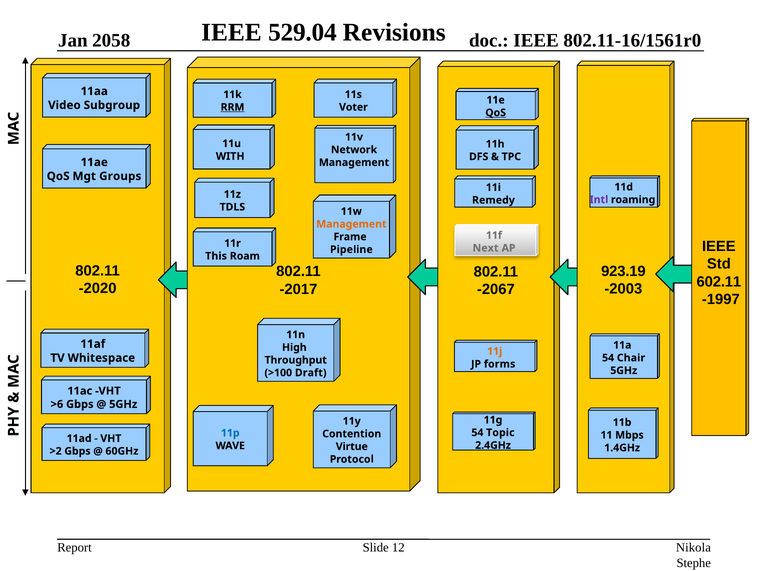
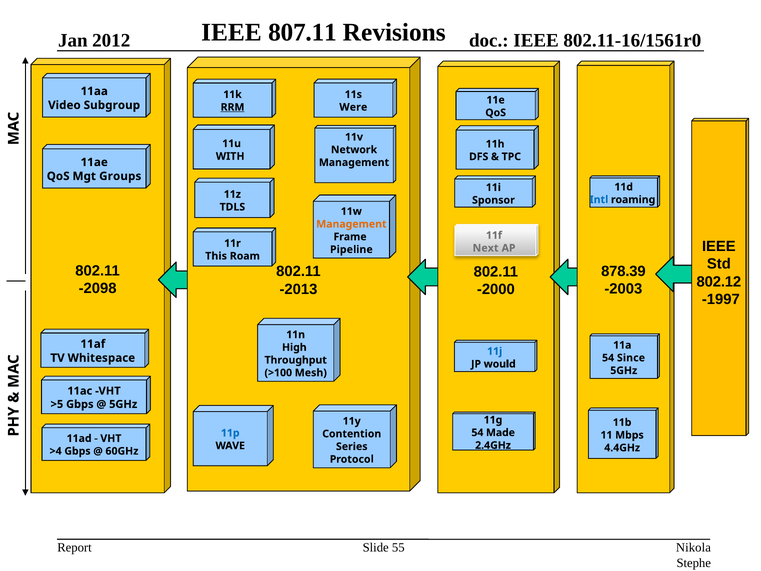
529.04: 529.04 -> 807.11 (302, 32)
2058: 2058 -> 2012 (111, 41)
Voter: Voter -> Were (353, 107)
QoS underline: present -> none (496, 113)
Intl colour: purple -> blue (599, 200)
Remedy: Remedy -> Sponsor (493, 200)
923.19: 923.19 -> 878.39 (623, 271)
602.11: 602.11 -> 802.12 (719, 282)
-2020: -2020 -> -2098 (98, 288)
-2017: -2017 -> -2013 (298, 289)
-2067: -2067 -> -2000 (496, 289)
11j colour: orange -> blue (495, 351)
Chair: Chair -> Since (631, 358)
forms: forms -> would (500, 364)
Draft: Draft -> Mesh (311, 373)
>6: >6 -> >5 (57, 404)
Topic: Topic -> Made (500, 432)
Virtue: Virtue -> Series (352, 446)
1.4GHz: 1.4GHz -> 4.4GHz (622, 448)
>2: >2 -> >4 (56, 451)
12: 12 -> 55 (398, 547)
